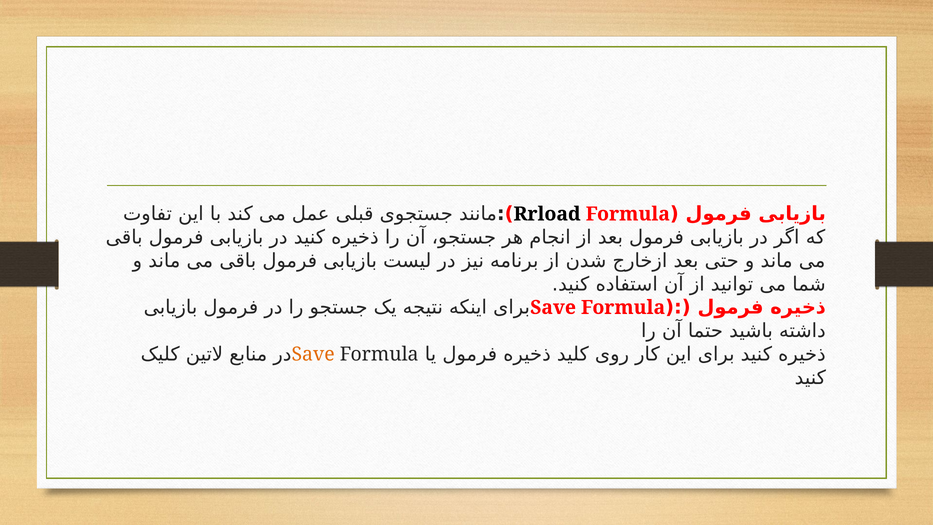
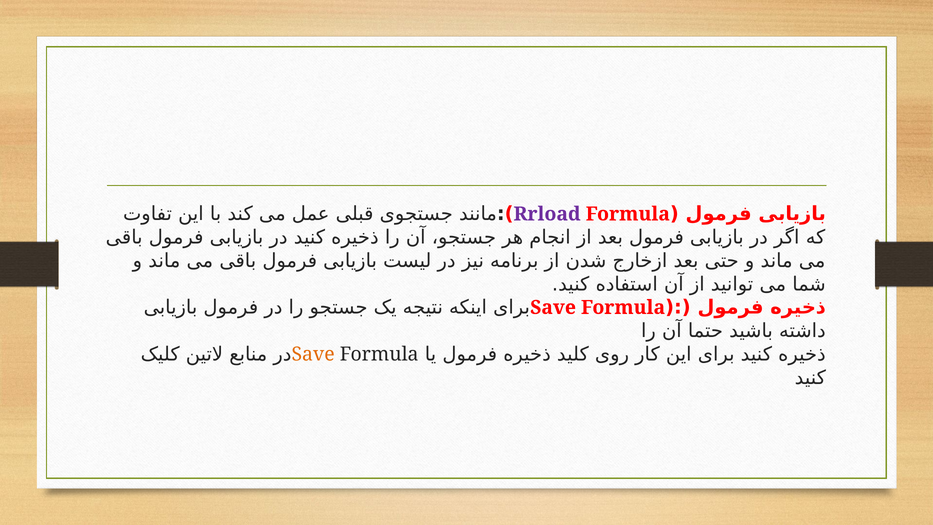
Rrload colour: black -> purple (547, 214)
